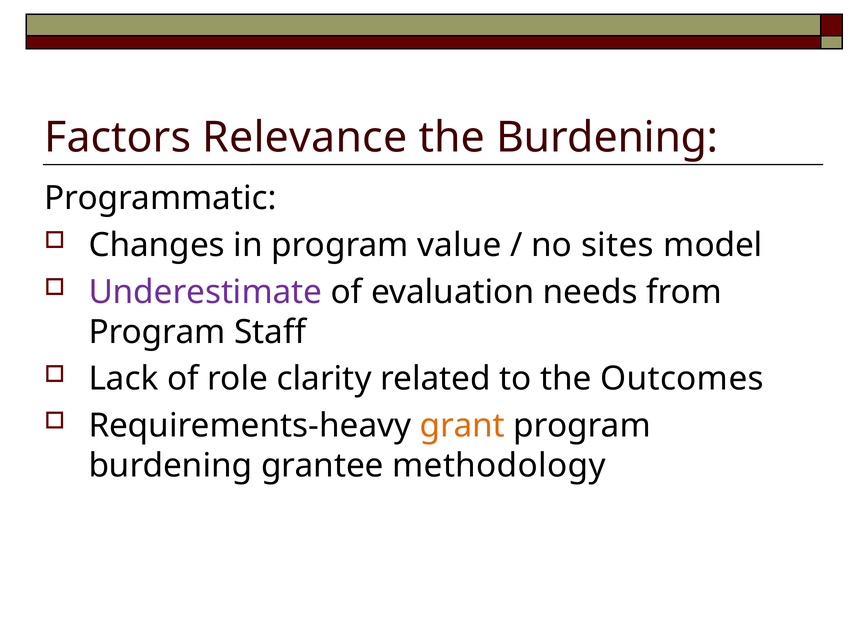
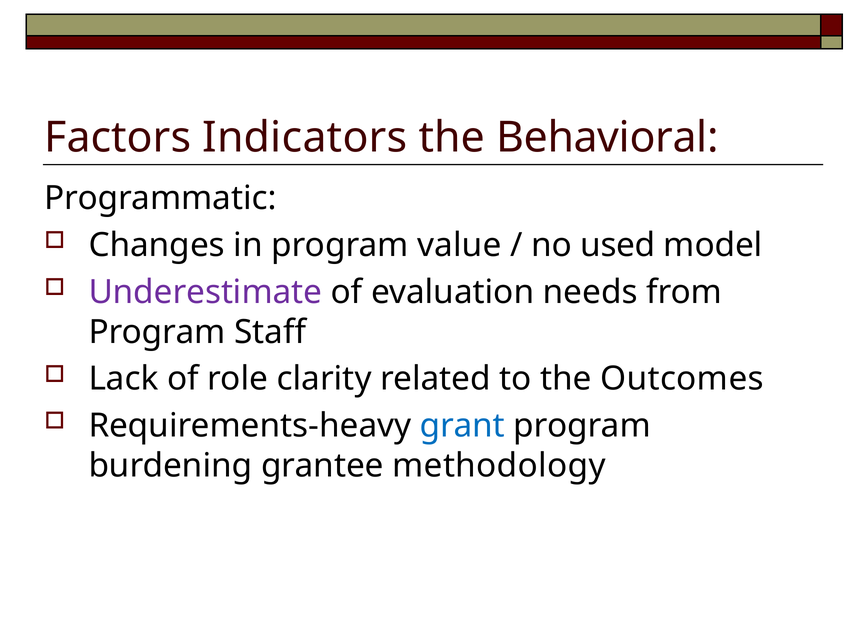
Relevance: Relevance -> Indicators (305, 138)
the Burdening: Burdening -> Behavioral (607, 138)
sites: sites -> used (618, 245)
grant colour: orange -> blue (462, 426)
